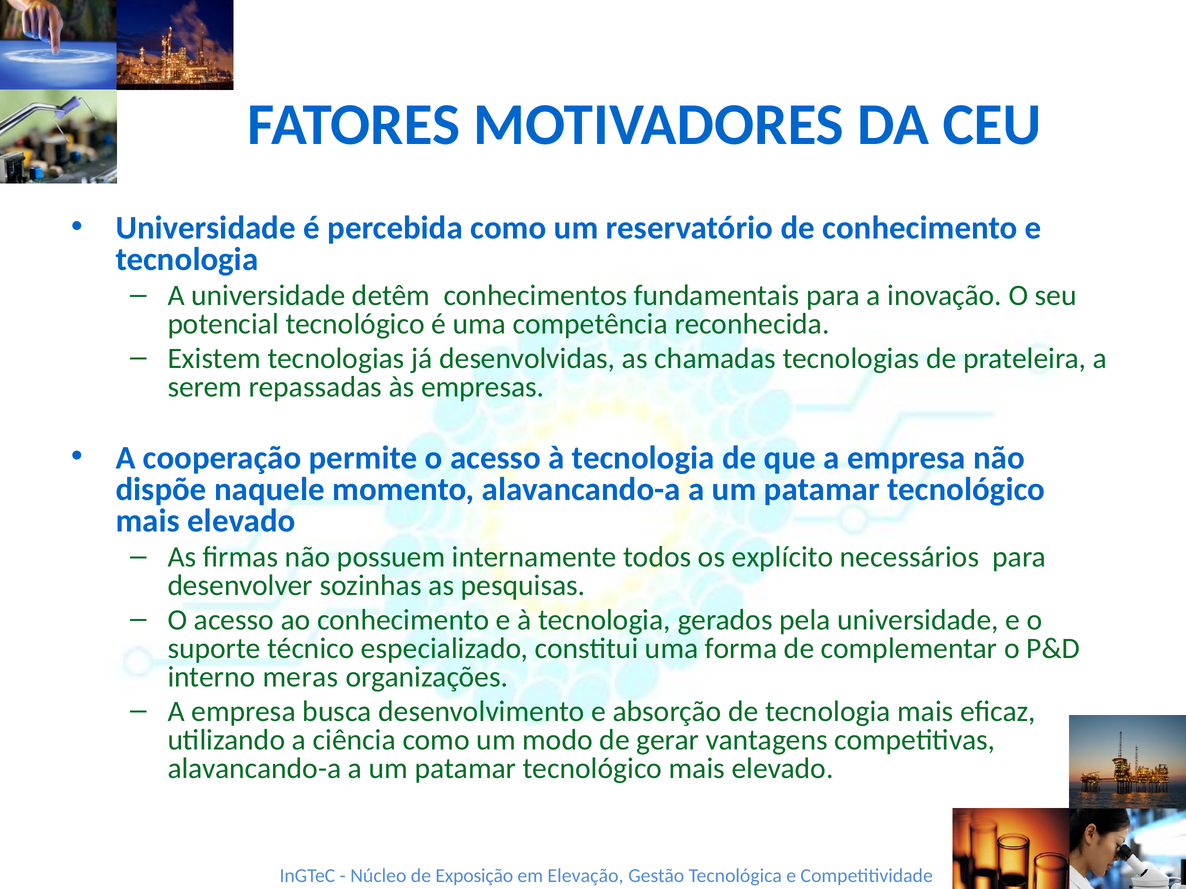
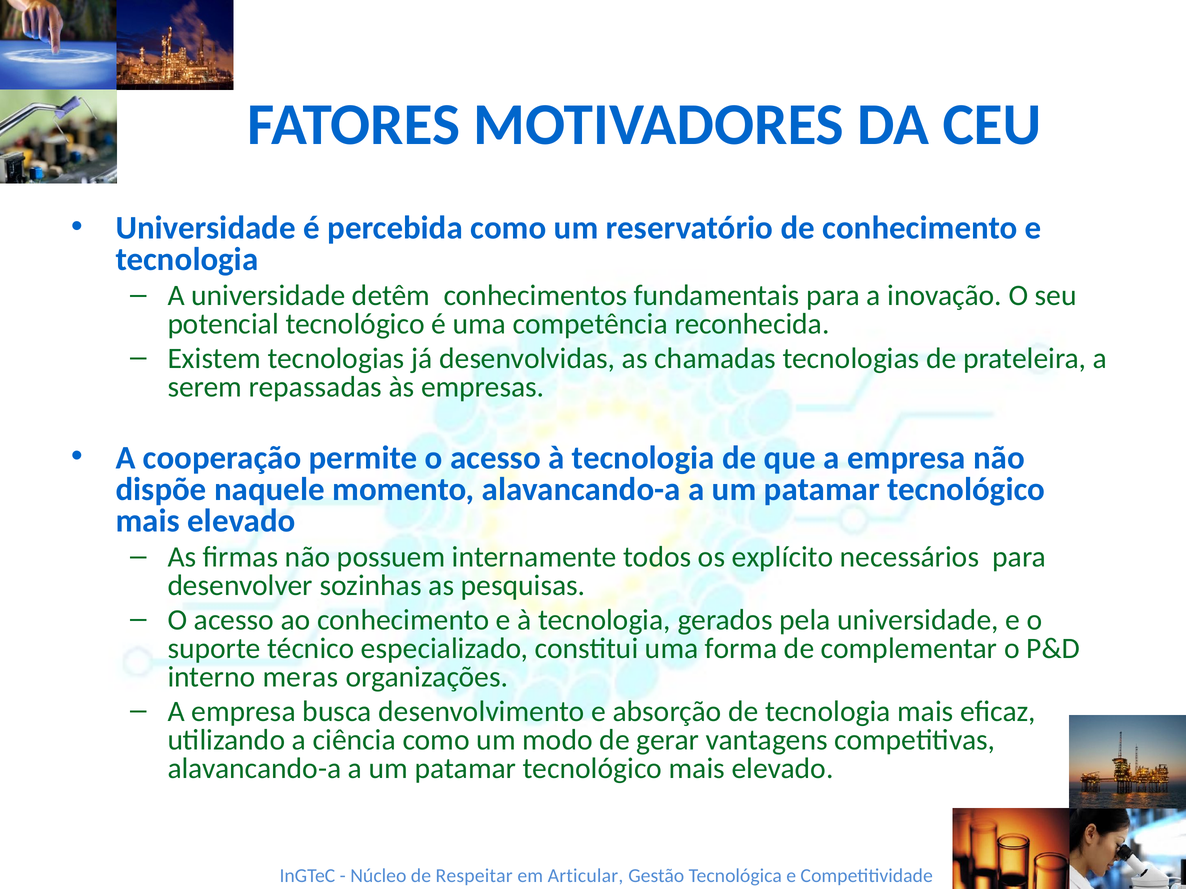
Exposição: Exposição -> Respeitar (474, 876)
Elevação: Elevação -> Articular (585, 876)
